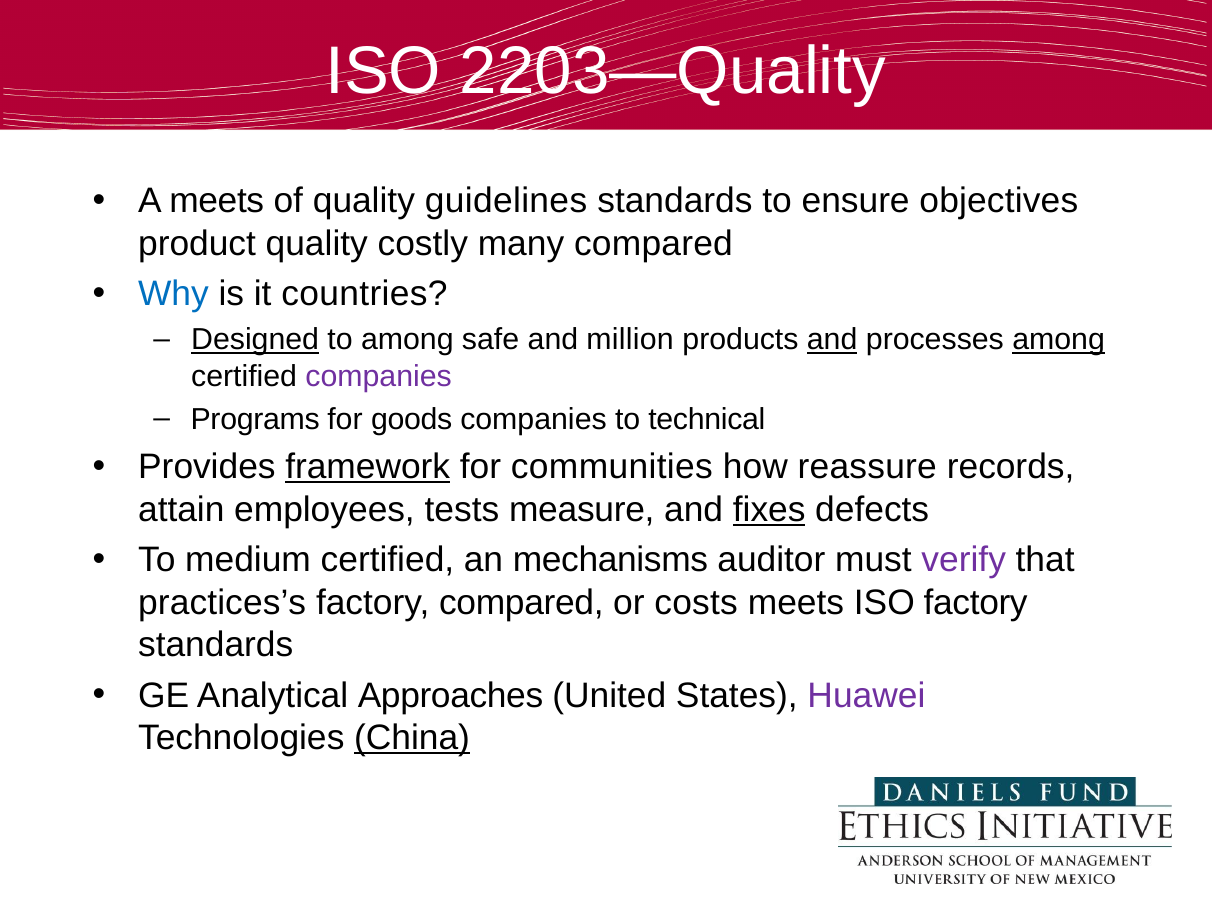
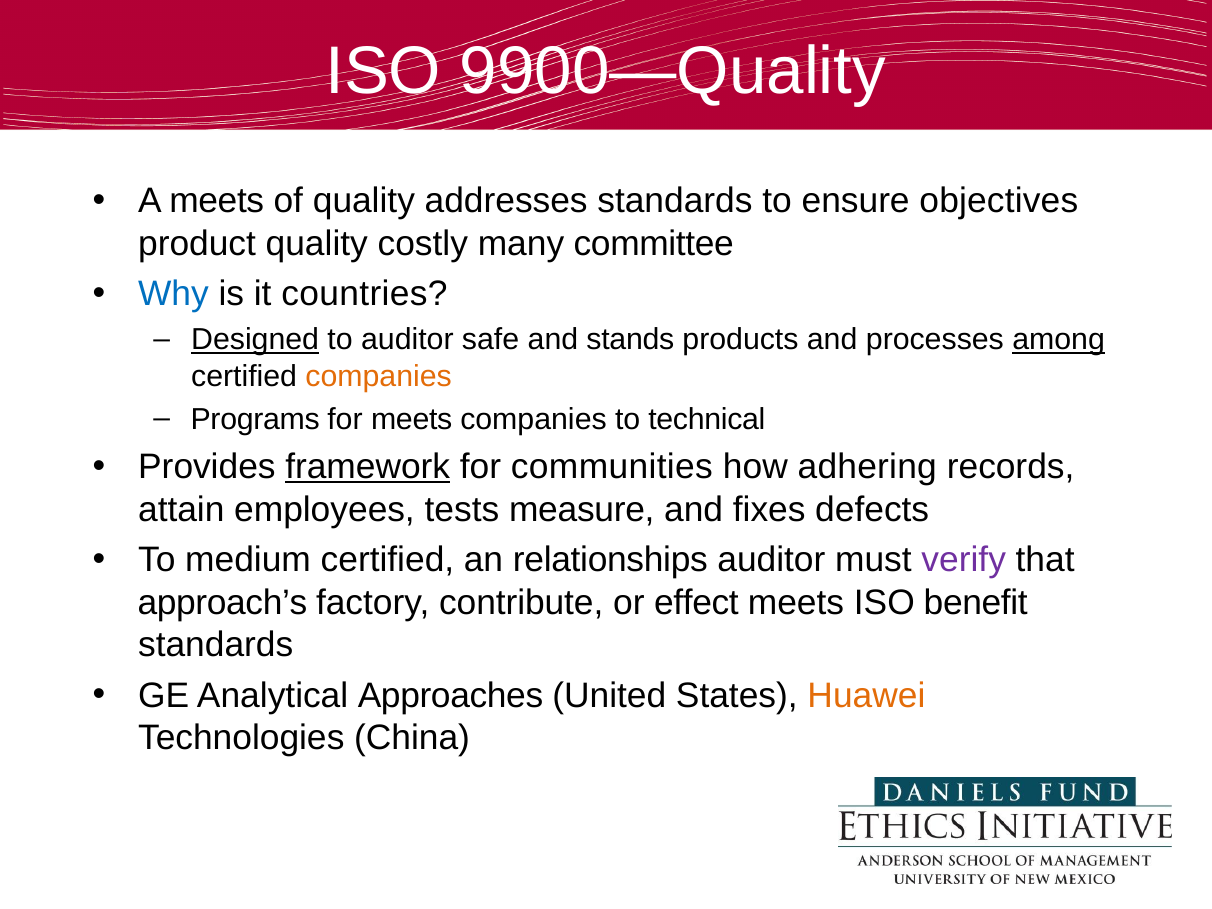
2203—Quality: 2203—Quality -> 9900—Quality (673, 71)
guidelines: guidelines -> addresses (506, 201)
many compared: compared -> committee (654, 244)
to among: among -> auditor (407, 340)
million: million -> stands (630, 340)
and underline: present -> none (832, 340)
companies colour: purple -> orange (379, 376)
for goods: goods -> meets (412, 419)
reassure: reassure -> adhering (867, 467)
fixes underline: present -> none (769, 510)
mechanisms: mechanisms -> relationships (610, 560)
practices’s: practices’s -> approach’s (222, 603)
factory compared: compared -> contribute (521, 603)
costs: costs -> effect (696, 603)
ISO factory: factory -> benefit (976, 603)
Huawei colour: purple -> orange (866, 695)
China underline: present -> none (412, 738)
